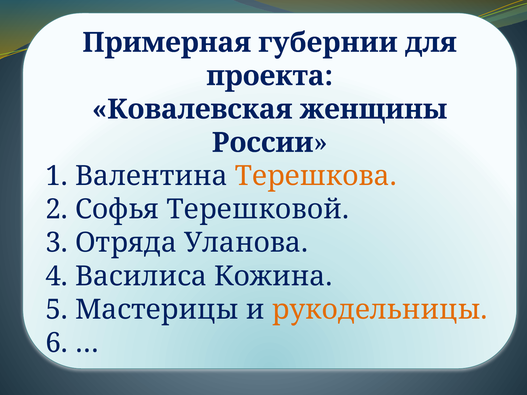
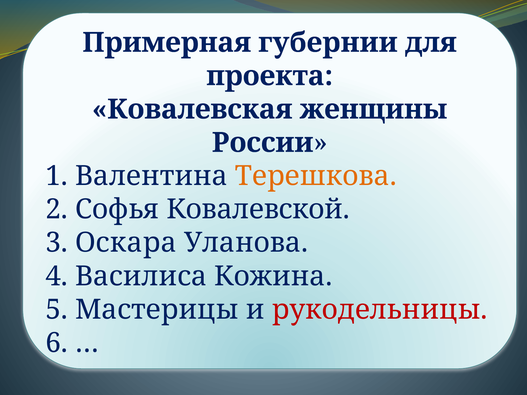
Терешковой: Терешковой -> Ковалевской (258, 210)
Отряда: Отряда -> Оскара (126, 243)
рукодельницы colour: orange -> red (380, 310)
